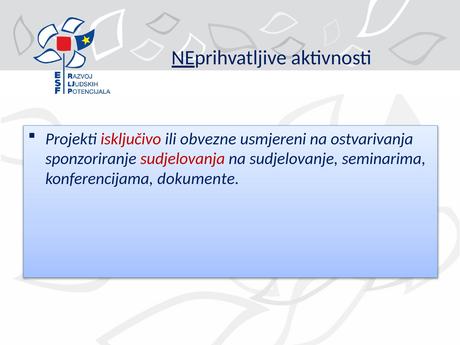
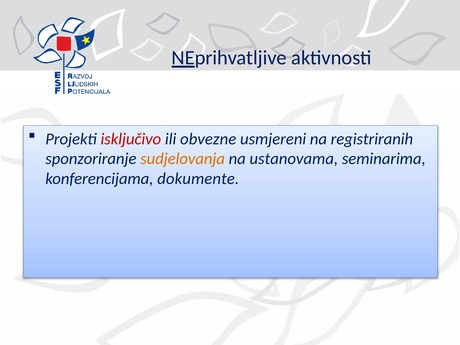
ostvarivanja: ostvarivanja -> registriranih (372, 139)
sudjelovanja colour: red -> orange (183, 159)
sudjelovanje: sudjelovanje -> ustanovama (294, 159)
